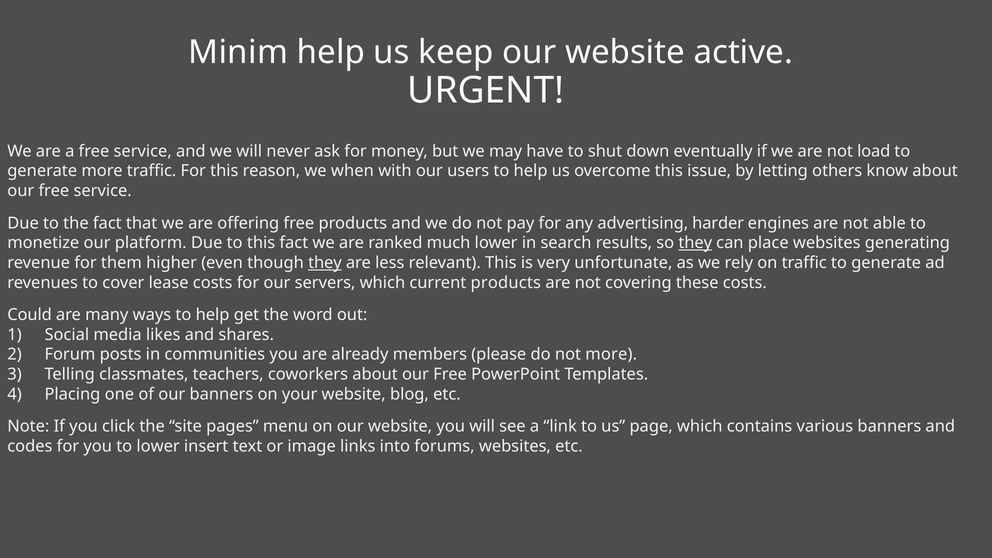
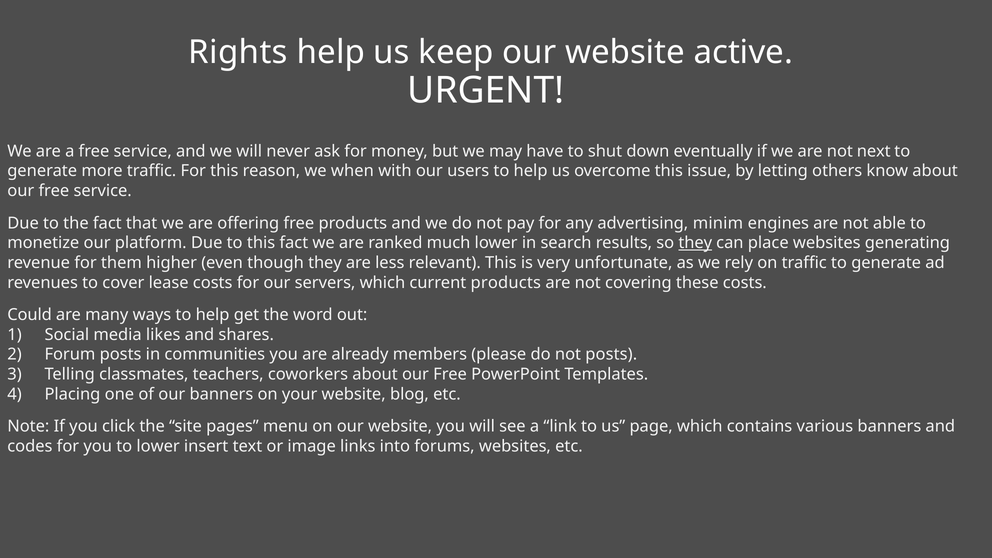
Minim: Minim -> Rights (238, 53)
load: load -> next (874, 151)
harder: harder -> minim (718, 223)
they underline: present -> none (325, 263)
not more: more -> posts (611, 354)
